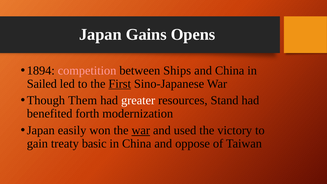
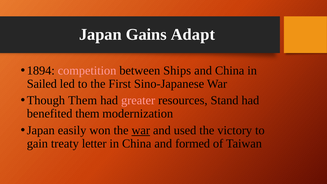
Opens: Opens -> Adapt (193, 35)
First underline: present -> none (120, 84)
greater colour: white -> pink (138, 100)
benefited forth: forth -> them (87, 114)
basic: basic -> letter (94, 143)
oppose: oppose -> formed (193, 143)
